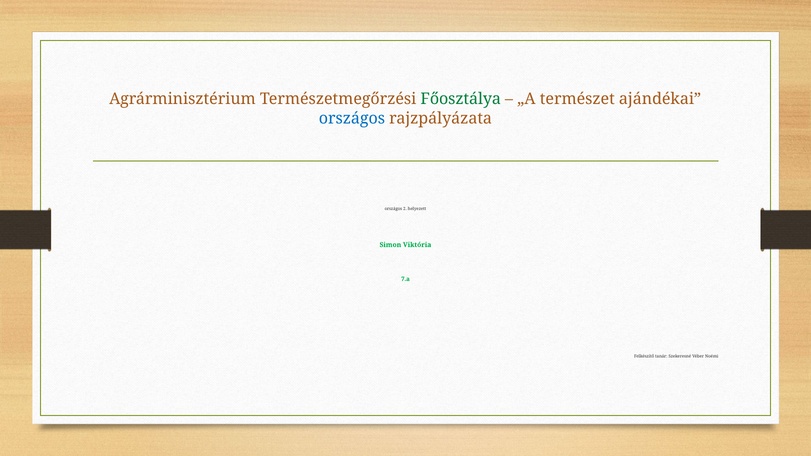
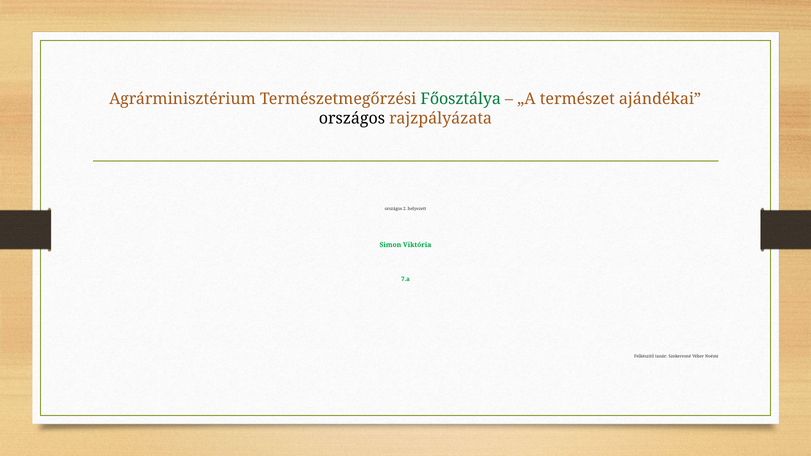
országos colour: blue -> black (352, 118)
